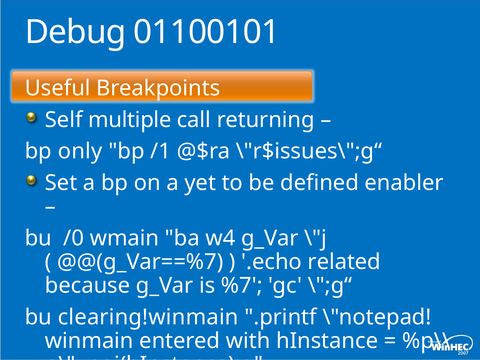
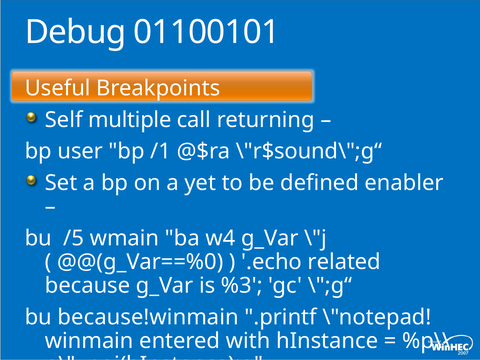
only: only -> user (80, 151)
\"r$issues\";g“: \"r$issues\";g“ -> \"r$sound\";g“ (309, 151)
/0: /0 -> /5 (74, 238)
@@(g_Var==%7: @@(g_Var==%7 -> @@(g_Var==%0 (140, 262)
%7: %7 -> %3 (242, 286)
clearing!winmain: clearing!winmain -> because!winmain (148, 317)
